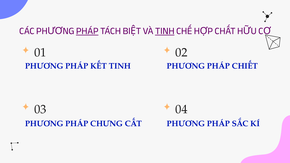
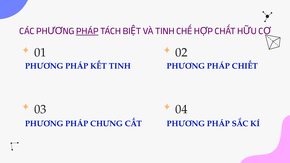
TINH underline: present -> none (165, 31)
